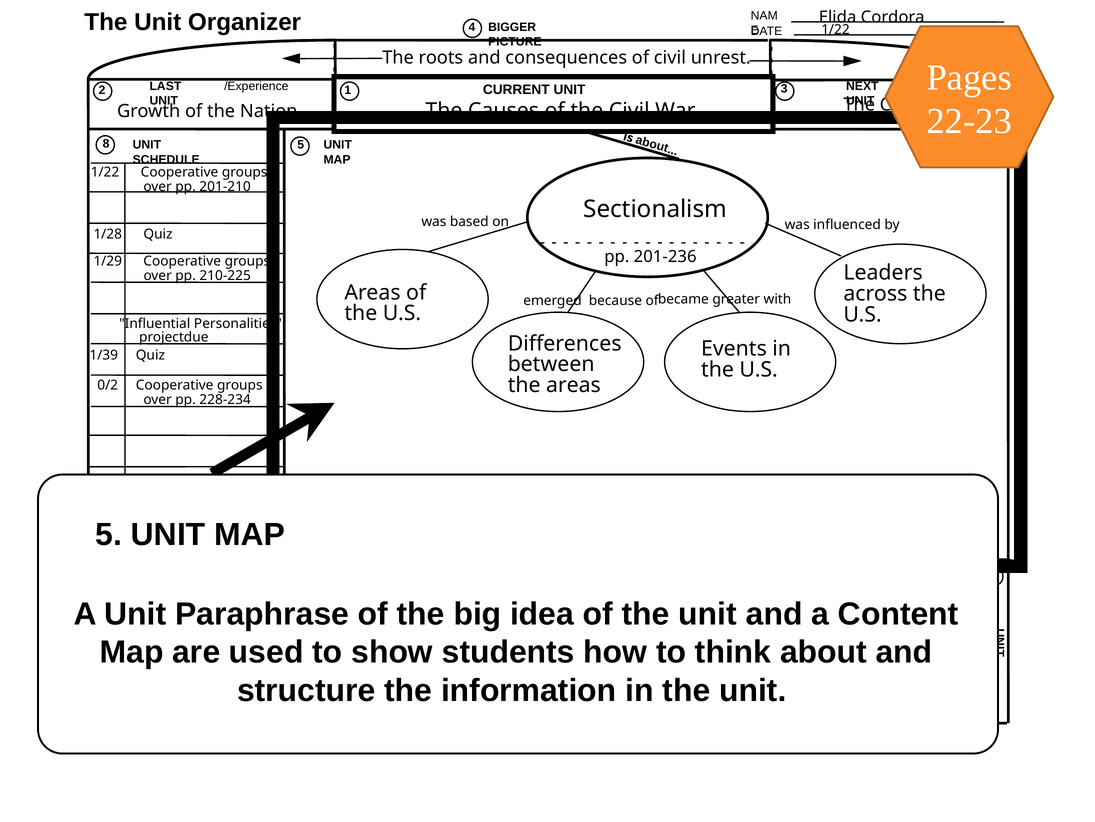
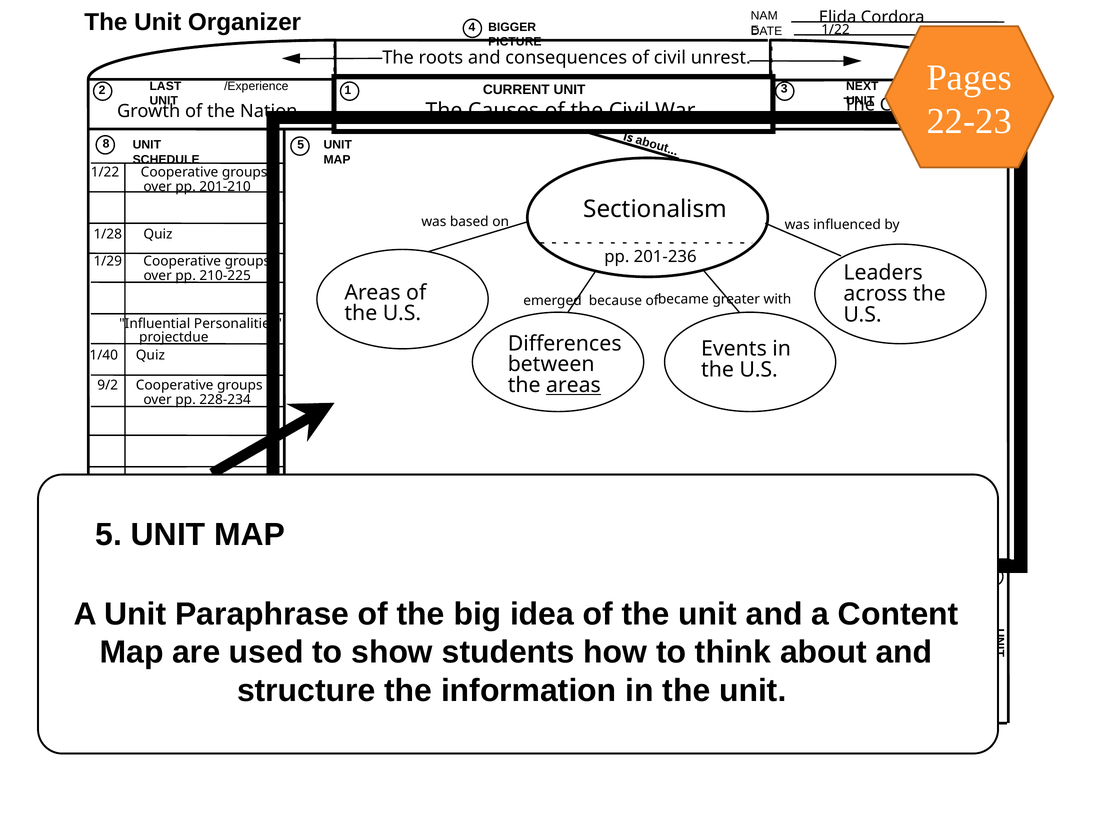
1/39: 1/39 -> 1/40 (104, 355)
areas underline: none -> present (573, 385)
0/2: 0/2 -> 9/2 (108, 385)
